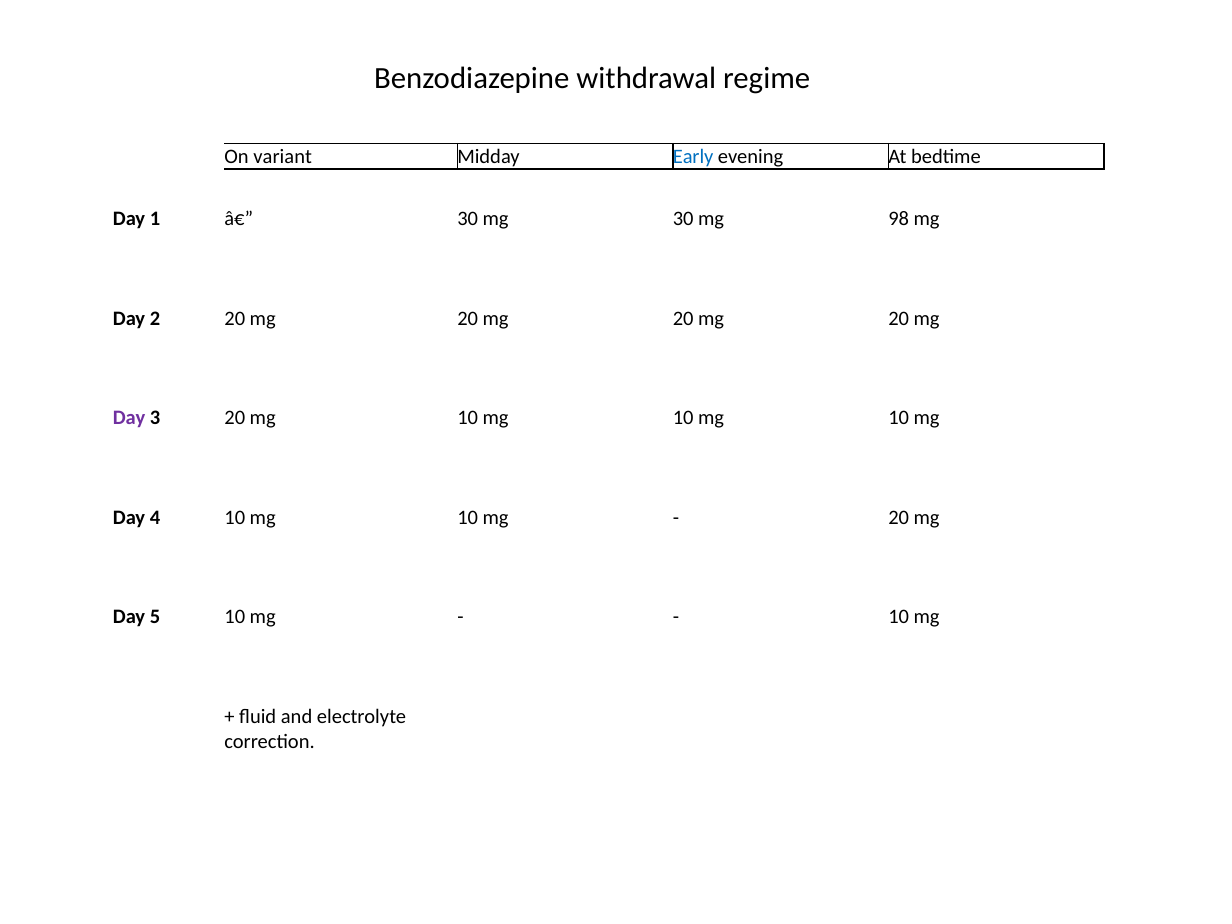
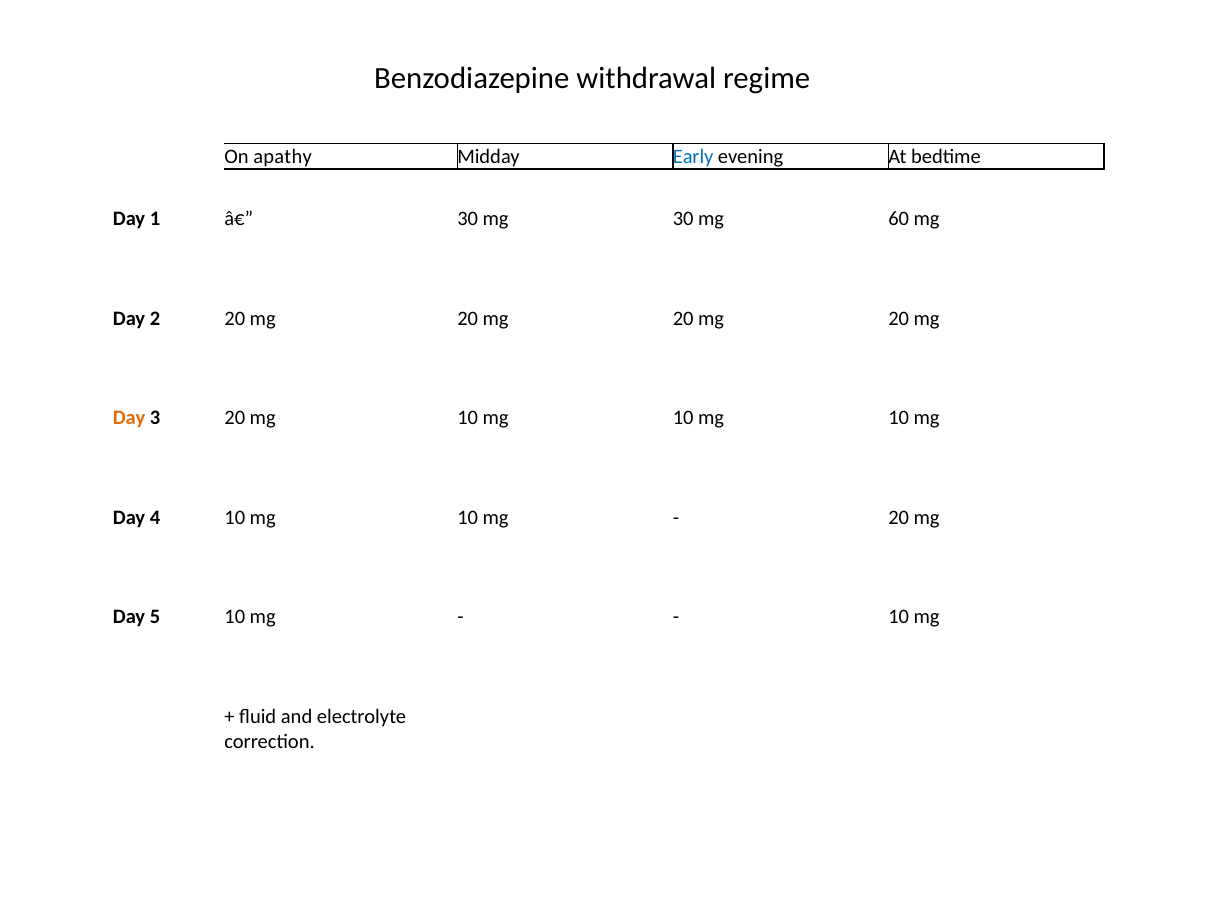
variant: variant -> apathy (283, 156)
98: 98 -> 60 (899, 219)
Day colour: purple -> orange (129, 418)
